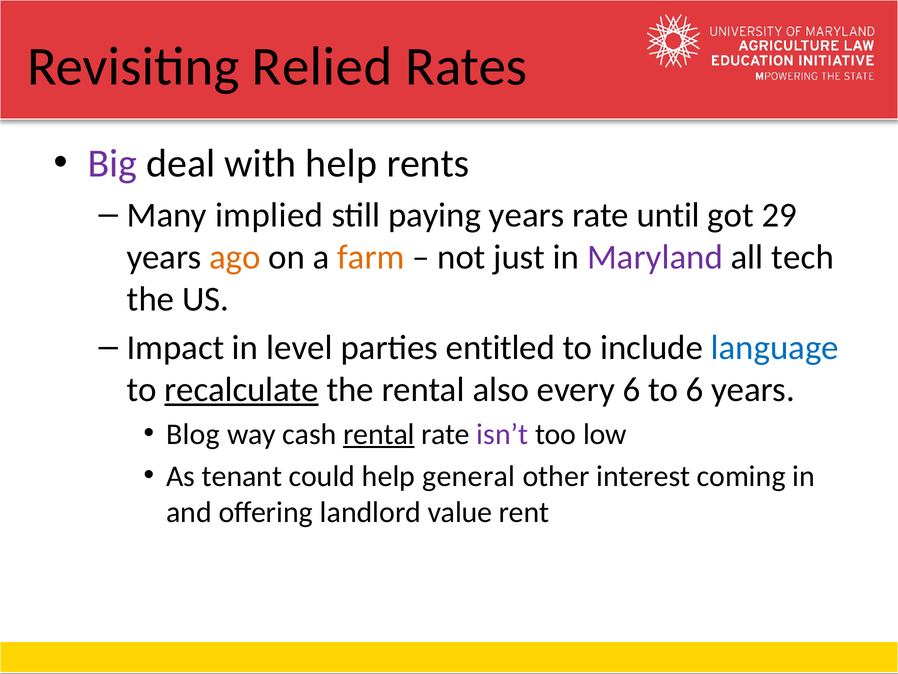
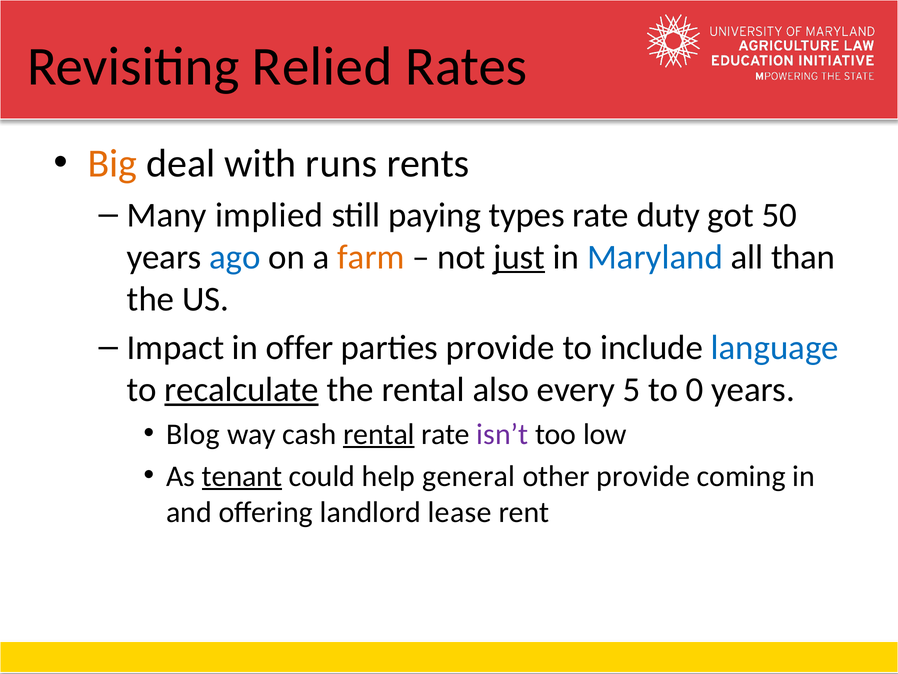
Big colour: purple -> orange (112, 164)
with help: help -> runs (341, 164)
paying years: years -> types (527, 215)
until: until -> duty (668, 215)
29: 29 -> 50 (779, 215)
ago colour: orange -> blue (235, 257)
just underline: none -> present (519, 257)
Maryland colour: purple -> blue (655, 257)
tech: tech -> than (803, 257)
level: level -> offer (300, 348)
parties entitled: entitled -> provide (500, 348)
every 6: 6 -> 5 (632, 389)
to 6: 6 -> 0 (695, 389)
tenant underline: none -> present (242, 476)
other interest: interest -> provide (643, 476)
value: value -> lease (460, 512)
